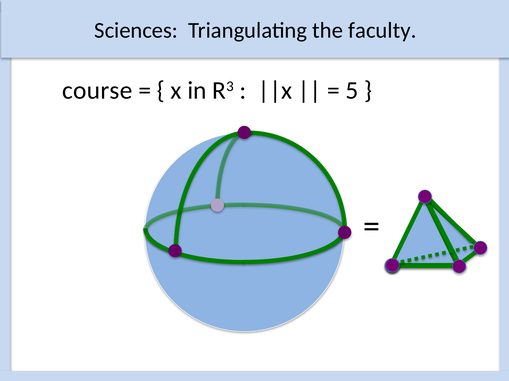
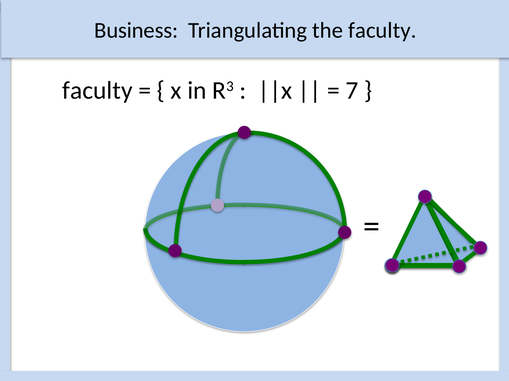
Sciences: Sciences -> Business (136, 30)
course: course -> faculty (97, 91)
5: 5 -> 7 (352, 91)
